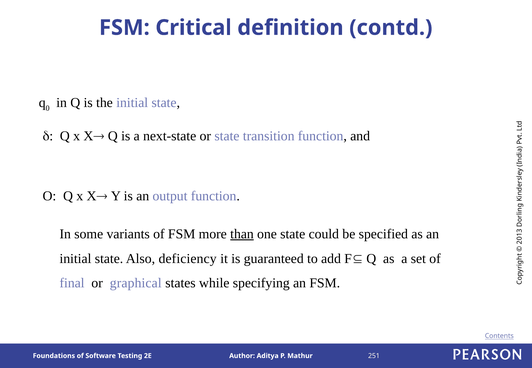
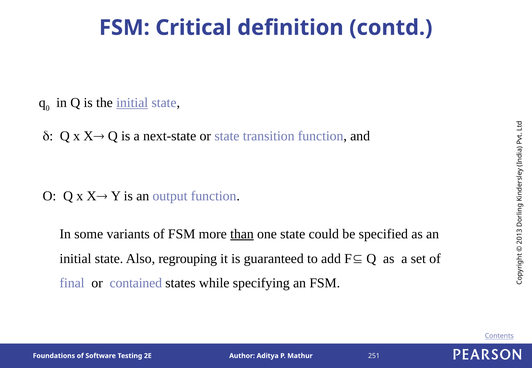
initial underline: none -> present (132, 103)
deficiency: deficiency -> regrouping (188, 259)
graphical: graphical -> contained (136, 283)
